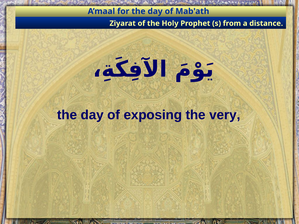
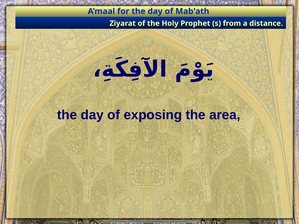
very: very -> area (225, 115)
